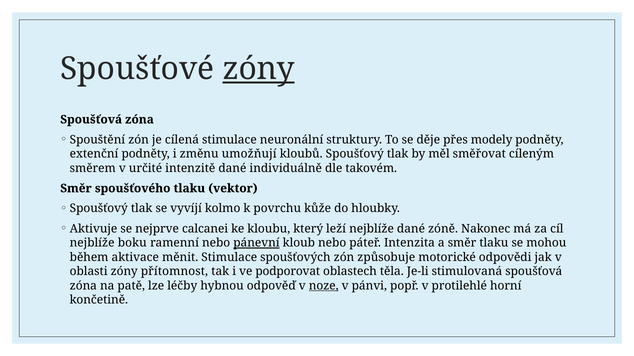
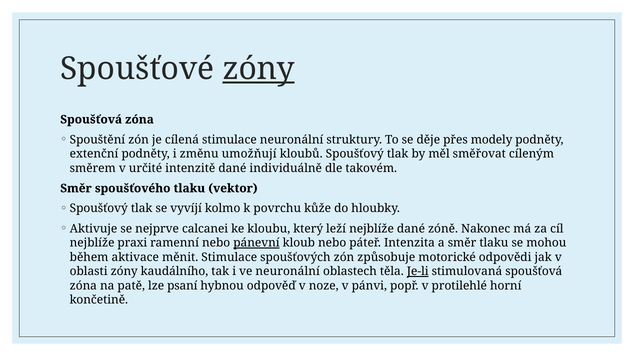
boku: boku -> praxi (132, 243)
přítomnost: přítomnost -> kaudálního (175, 272)
ve podporovat: podporovat -> neuronální (288, 272)
Je-li underline: none -> present (418, 272)
léčby: léčby -> psaní (182, 286)
noze underline: present -> none (324, 286)
